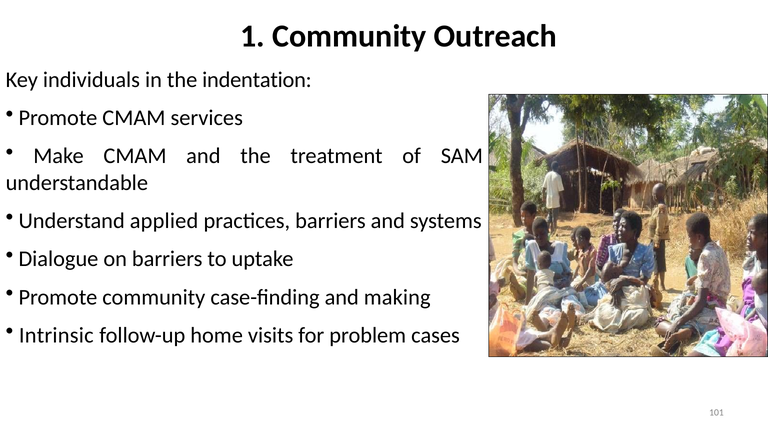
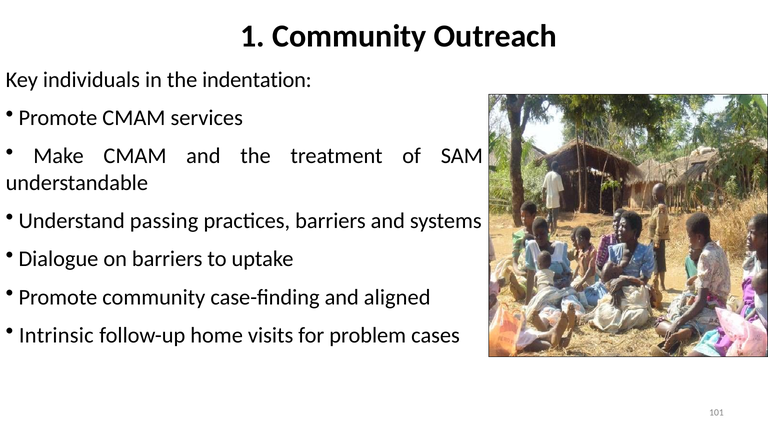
applied: applied -> passing (164, 221)
making: making -> aligned (397, 297)
